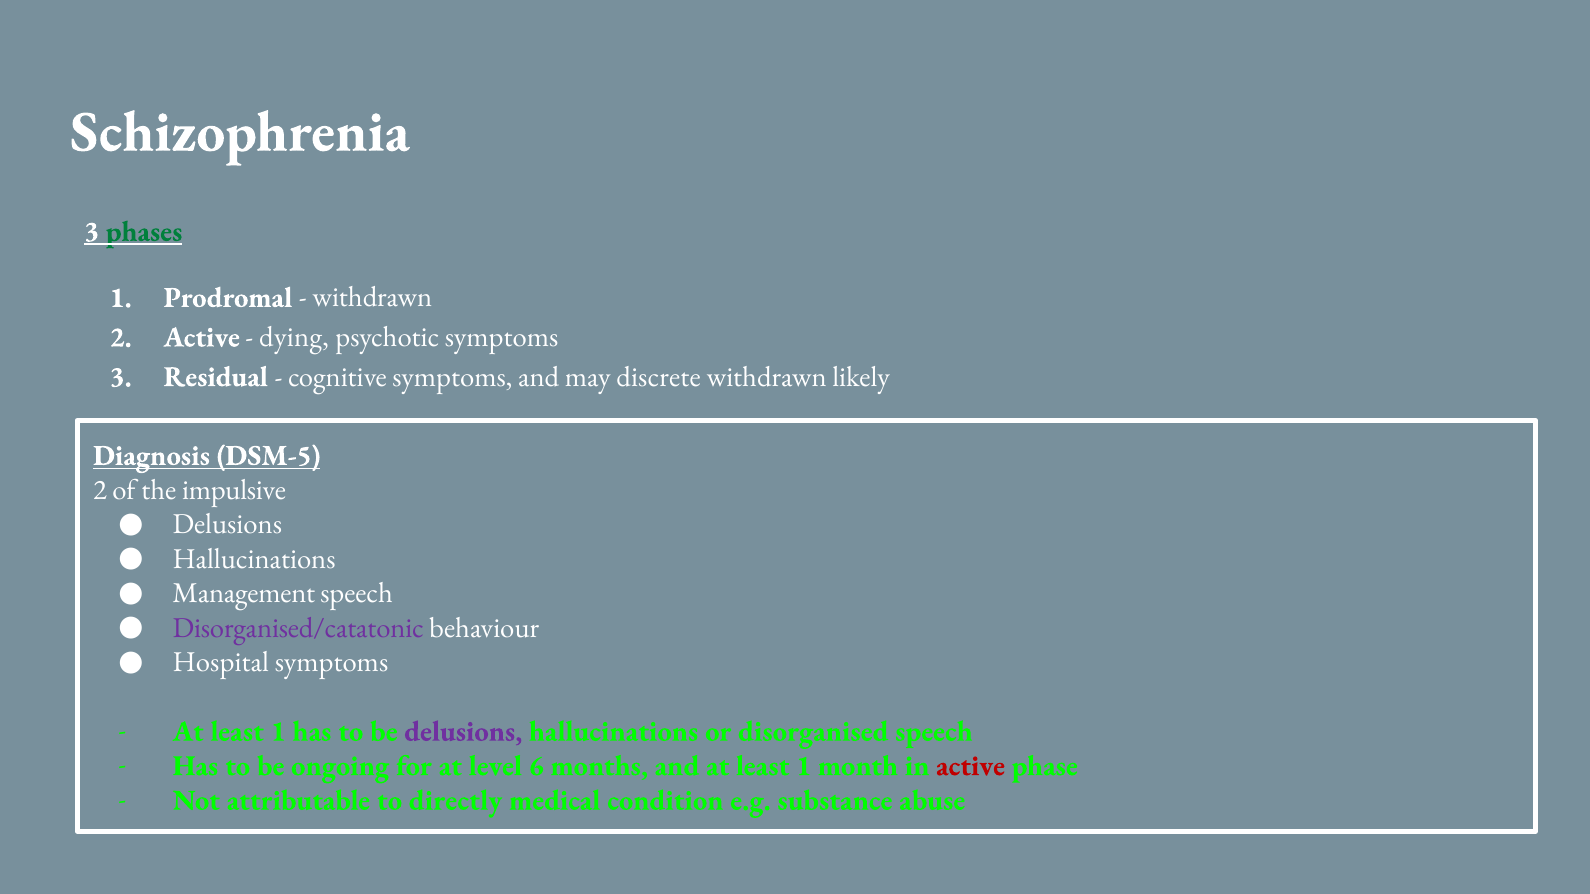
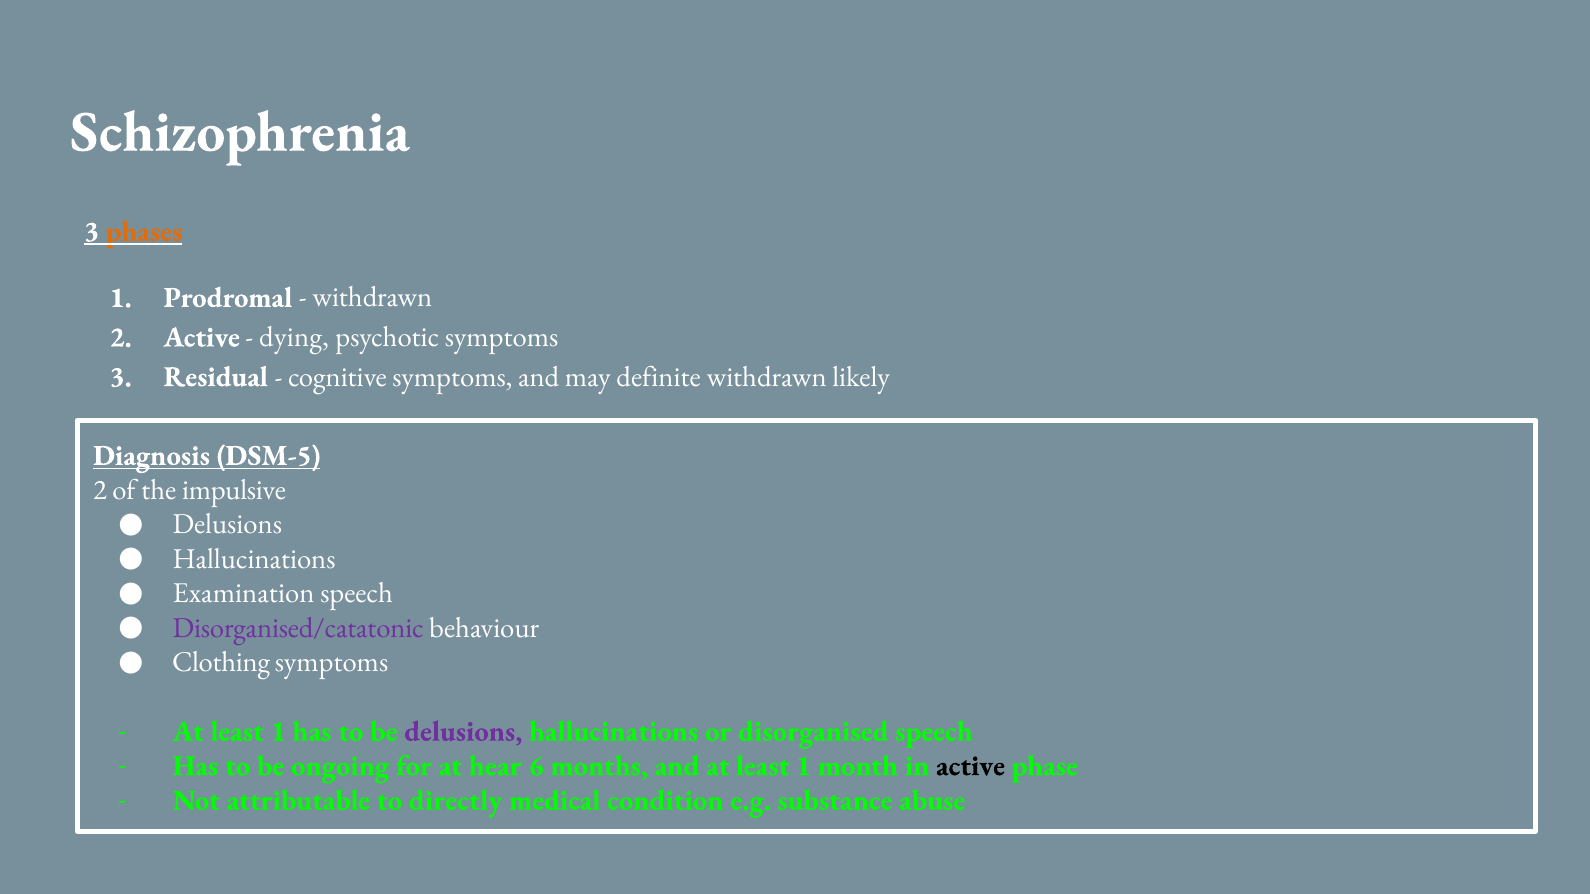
phases colour: green -> orange (144, 231)
discrete: discrete -> definite (659, 377)
Management: Management -> Examination (244, 594)
Hospital: Hospital -> Clothing (221, 663)
level: level -> hear (495, 766)
active colour: red -> black (971, 766)
